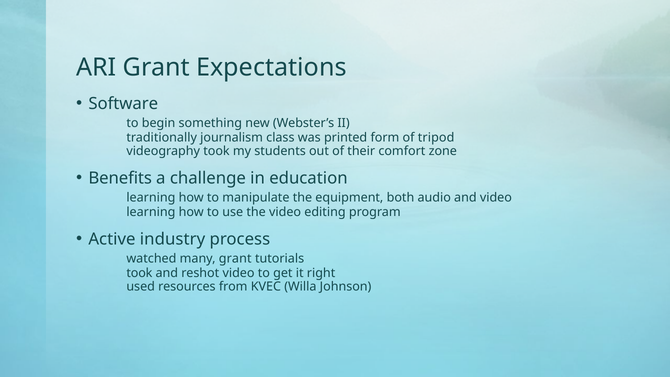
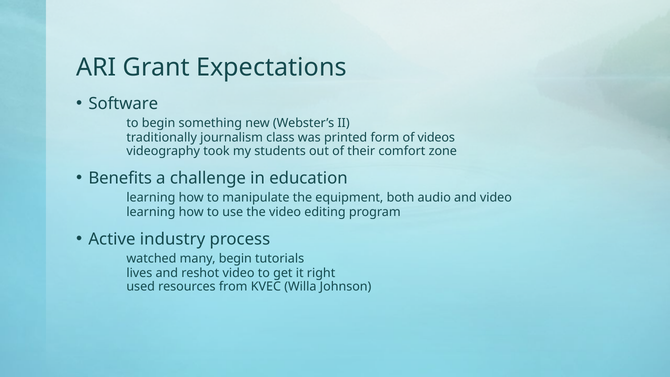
tripod: tripod -> videos (436, 138)
many grant: grant -> begin (235, 258)
took: took -> lives (139, 273)
